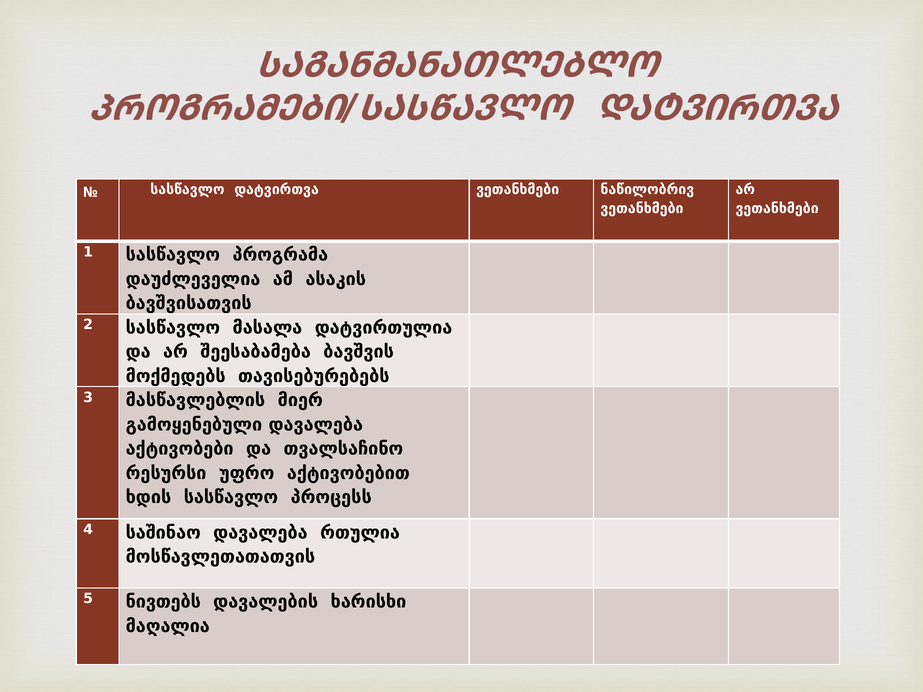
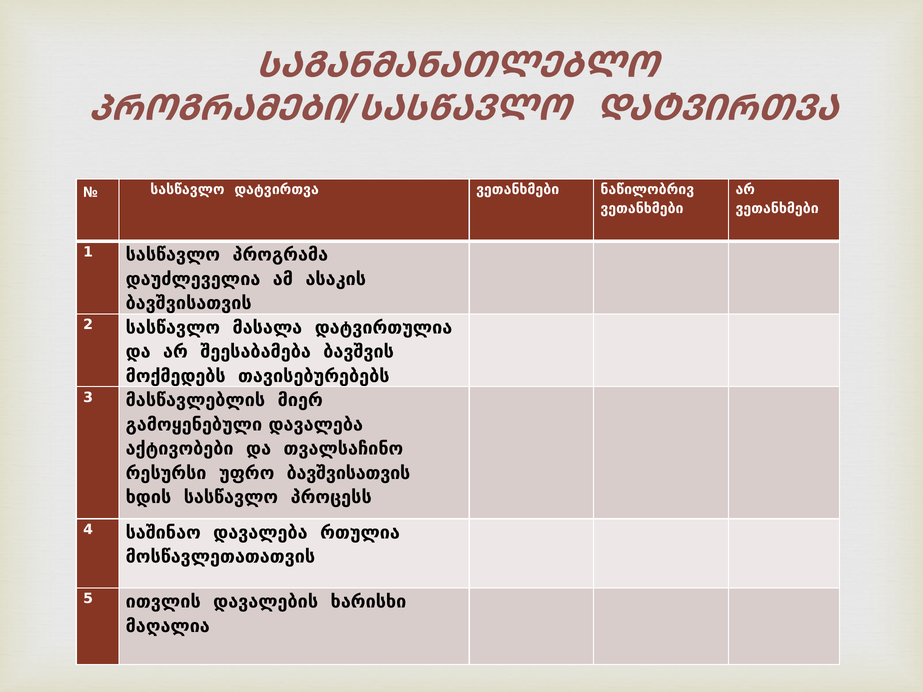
უფრო აქტივობებით: აქტივობებით -> ბავშვისათვის (348, 473)
ნივთებს: ნივთებს -> ითვლის (163, 602)
